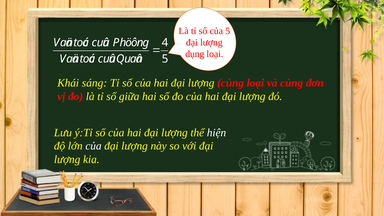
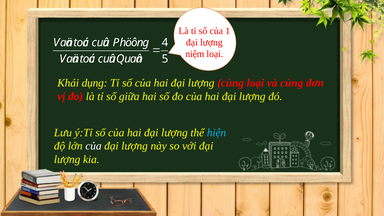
của 5: 5 -> 1 (228, 31)
dụng: dụng -> niệm (195, 54)
sáng: sáng -> dụng (95, 83)
hiện colour: white -> light blue (217, 133)
